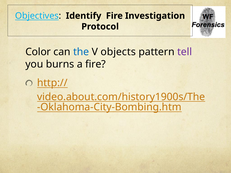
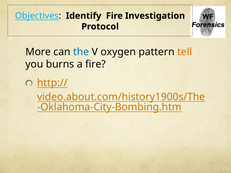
Color: Color -> More (38, 52)
objects: objects -> oxygen (118, 52)
tell colour: purple -> orange (185, 52)
